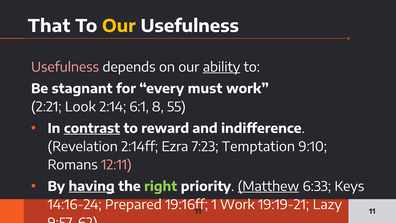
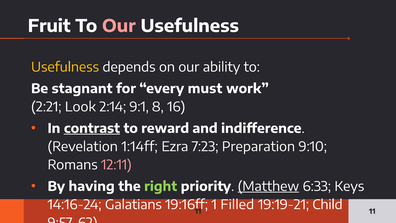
That: That -> Fruit (49, 26)
Our colour: yellow -> pink (119, 26)
Usefulness colour: pink -> yellow (65, 67)
ability underline: present -> none (222, 67)
6:1: 6:1 -> 9:1 (139, 107)
55: 55 -> 16 (176, 107)
2:14ff: 2:14ff -> 1:14ff (140, 147)
Temptation: Temptation -> Preparation (258, 147)
having underline: present -> none (92, 186)
Prepared: Prepared -> Galatians (133, 205)
1 Work: Work -> Filled (237, 205)
Lazy: Lazy -> Child (327, 205)
